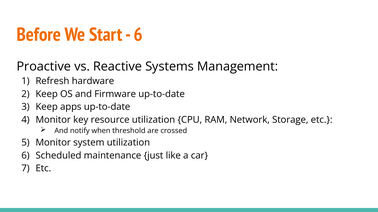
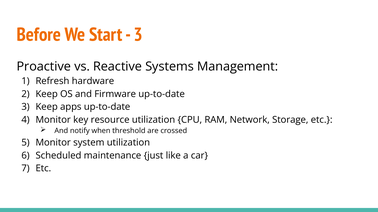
6: 6 -> 3 (138, 35)
